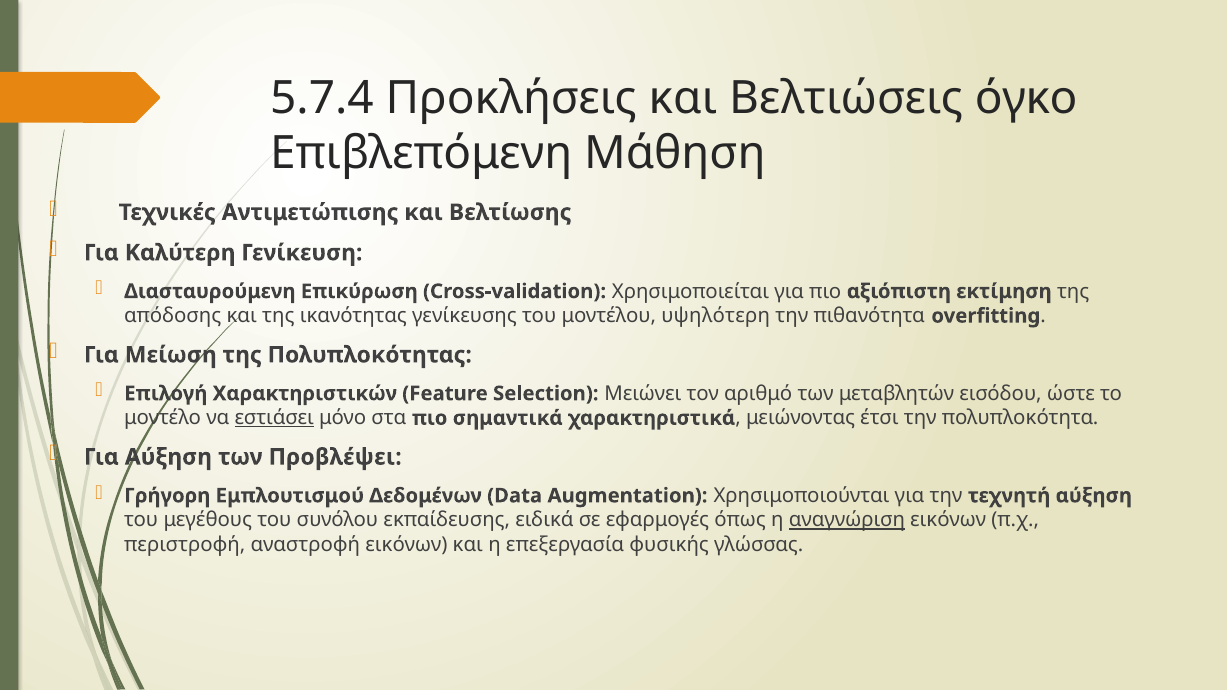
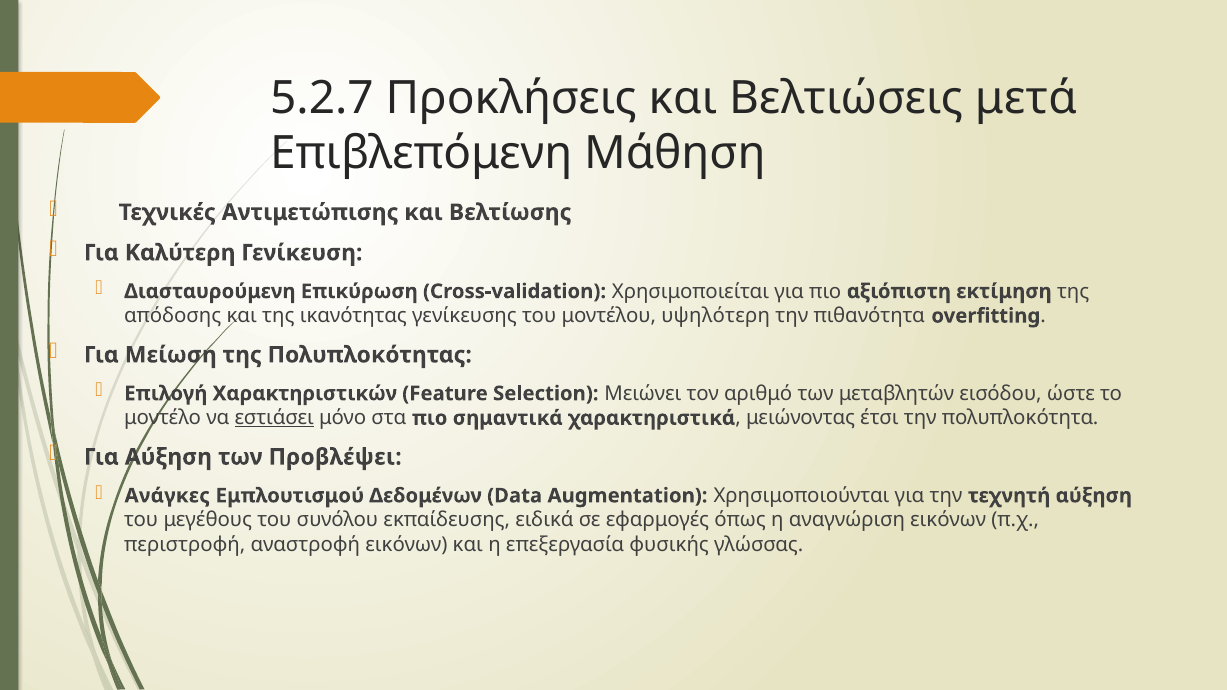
5.7.4: 5.7.4 -> 5.2.7 (322, 98)
όγκο: όγκο -> μετά (1026, 98)
Γρήγορη: Γρήγορη -> Ανάγκες (167, 496)
αναγνώριση underline: present -> none (847, 520)
